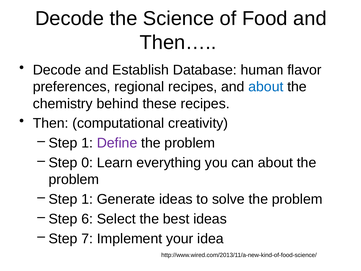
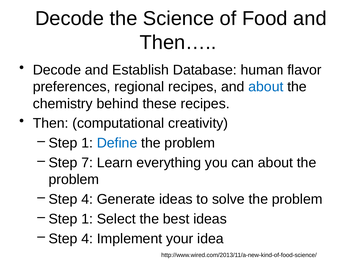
Define colour: purple -> blue (117, 143)
0: 0 -> 7 (87, 163)
1: 1 -> 4 (87, 199)
6: 6 -> 1 (87, 219)
7: 7 -> 4 (87, 238)
